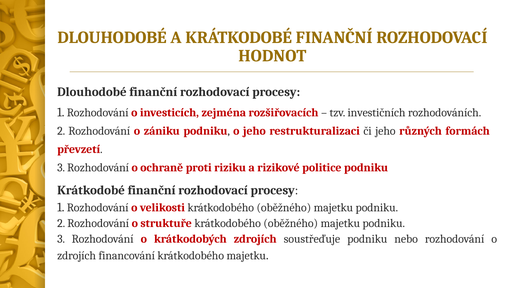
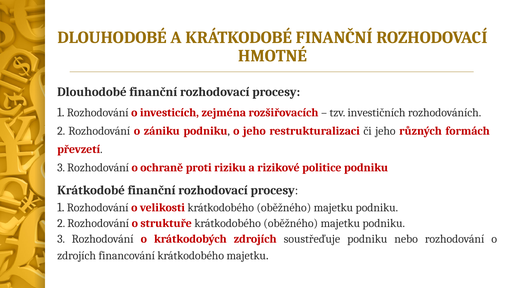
HODNOT: HODNOT -> HMOTNÉ (273, 56)
